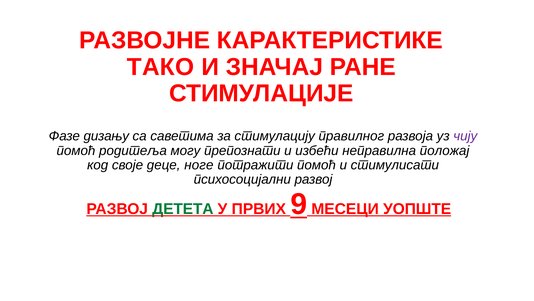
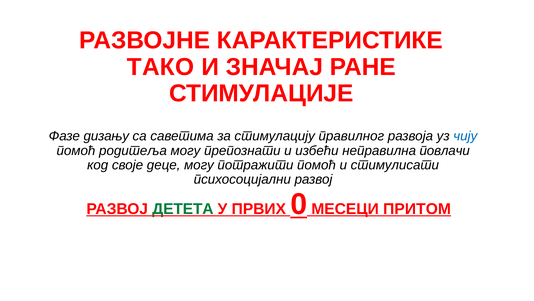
чију colour: purple -> blue (465, 136)
положај: положај -> повлачи (445, 150)
деце ноге: ноге -> могу (199, 165)
9: 9 -> 0 (299, 204)
УОПШТЕ: УОПШТЕ -> ПРИТОМ (417, 209)
